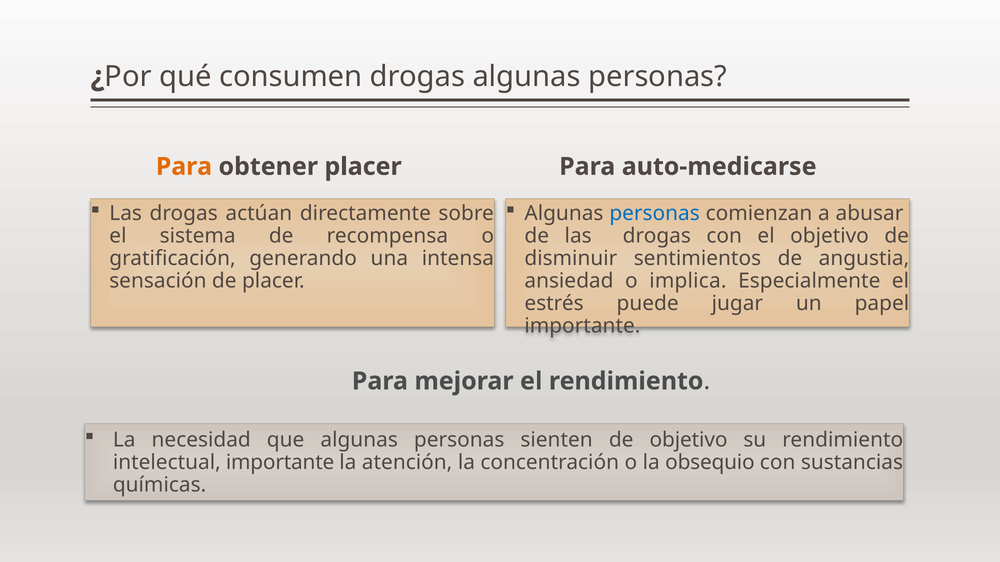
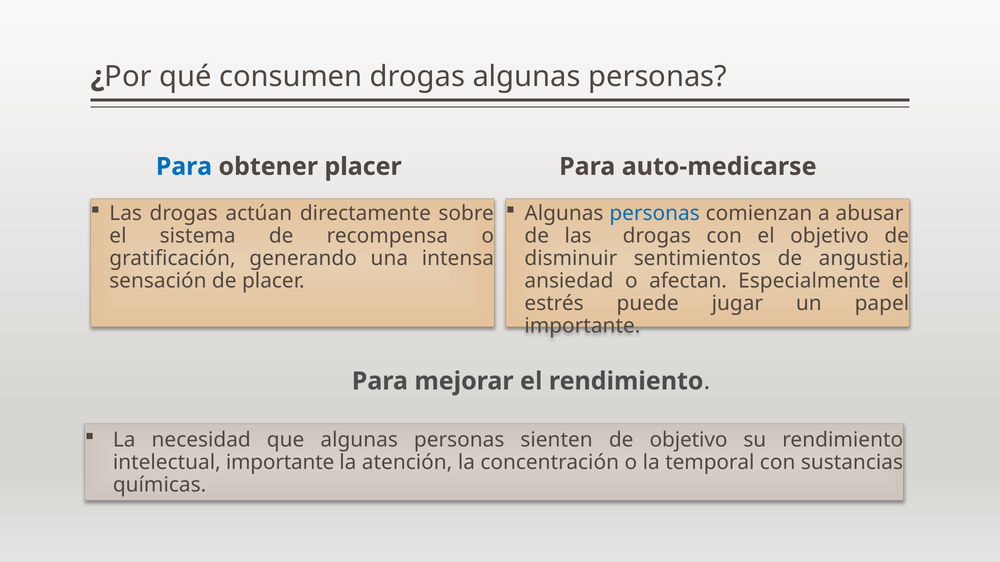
Para colour: orange -> blue (184, 167)
implica: implica -> afectan (688, 281)
obsequio: obsequio -> temporal (710, 463)
